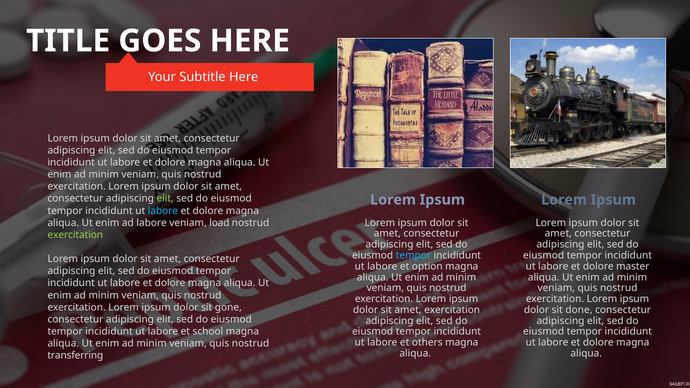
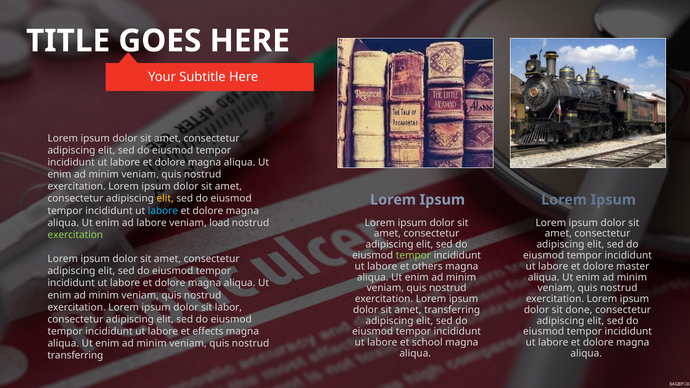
elit colour: light green -> yellow (165, 199)
tempor colour: light blue -> light green (413, 256)
option: option -> others (427, 266)
gone: gone -> labor (228, 307)
amet exercitation: exercitation -> transferring (452, 310)
school: school -> effects (208, 332)
others: others -> school (427, 343)
